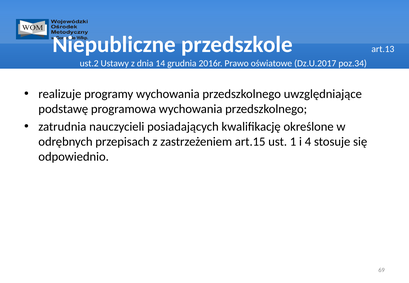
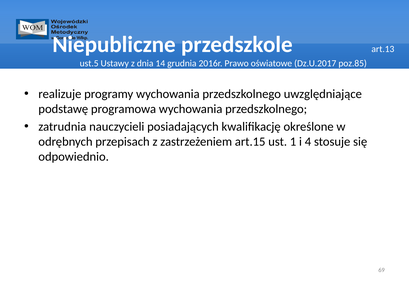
ust.2: ust.2 -> ust.5 (89, 63)
poz.34: poz.34 -> poz.85 (353, 63)
